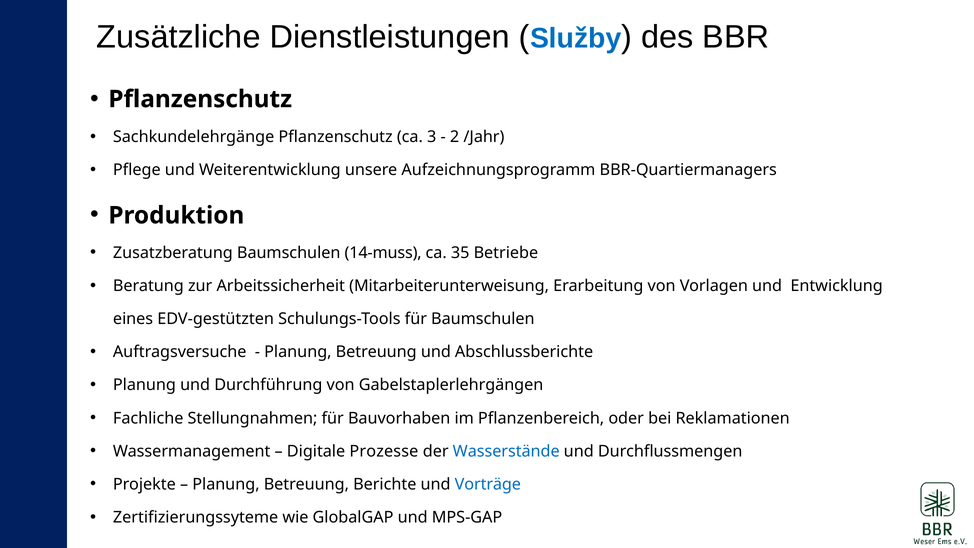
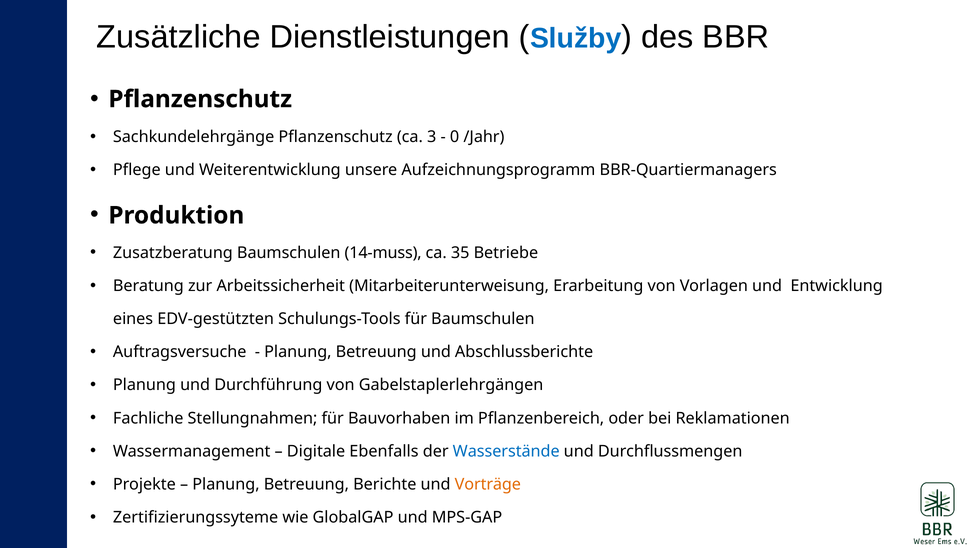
2: 2 -> 0 (455, 137)
Prozesse: Prozesse -> Ebenfalls (384, 451)
Vorträge colour: blue -> orange (488, 484)
